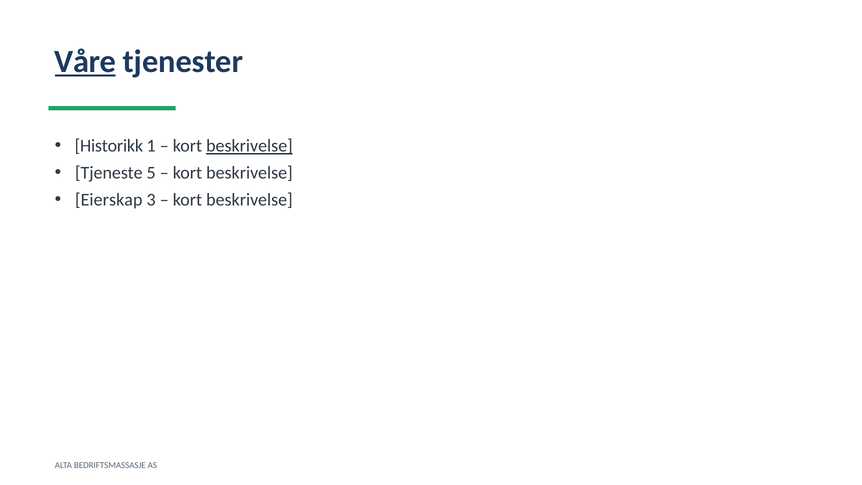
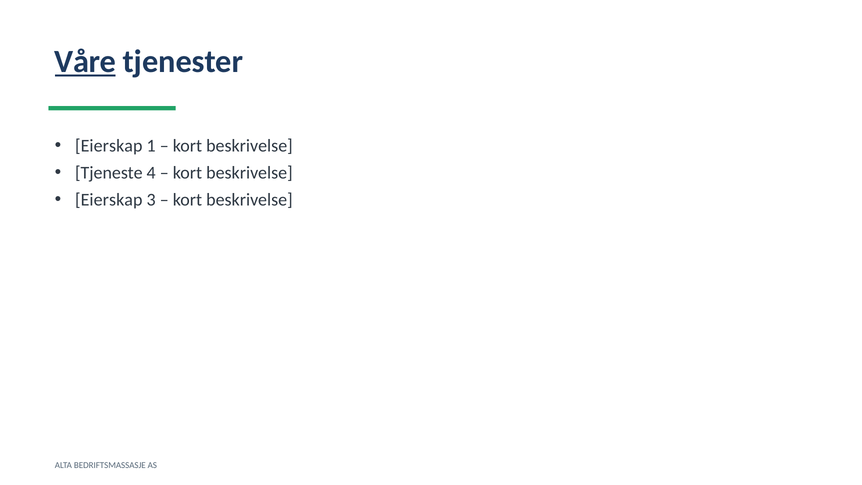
Historikk: Historikk -> Eierskap (109, 146)
beskrivelse underline: present -> none (249, 146)
5: 5 -> 4 (151, 173)
